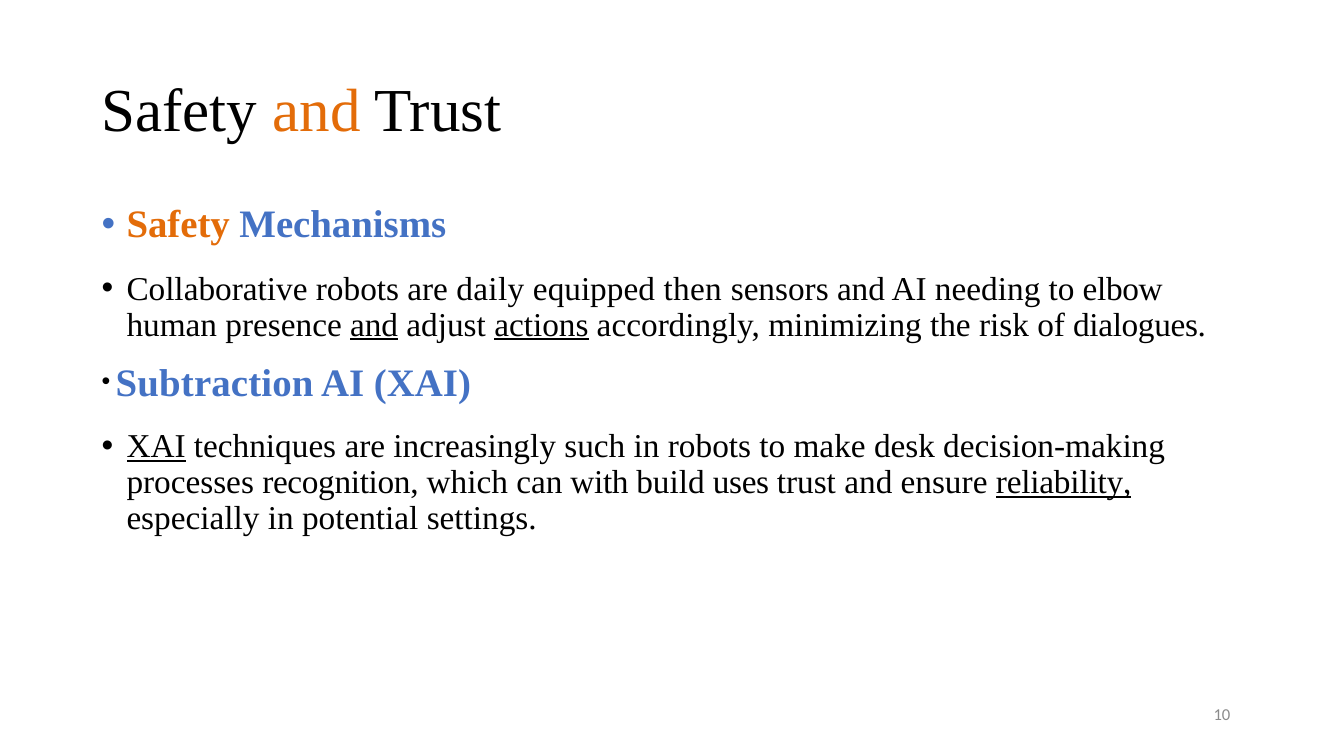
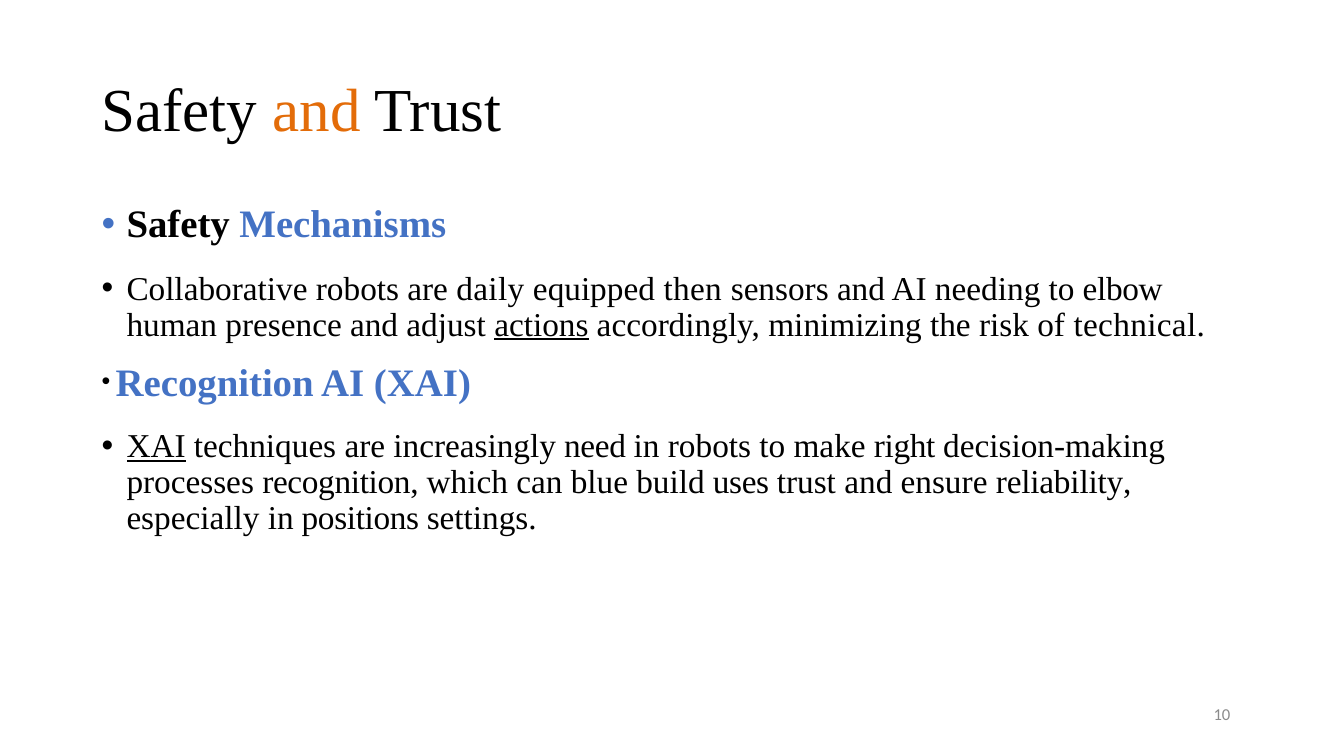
Safety colour: orange -> black (178, 225)
and underline: present -> none (374, 325)
dialogues: dialogues -> technical (1139, 325)
Subtraction: Subtraction -> Recognition (215, 384)
such: such -> need (595, 447)
desk: desk -> right (905, 447)
with: with -> blue (599, 483)
reliability underline: present -> none (1064, 483)
potential: potential -> positions (360, 519)
